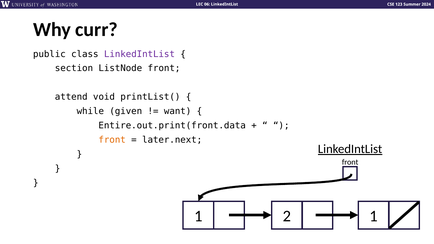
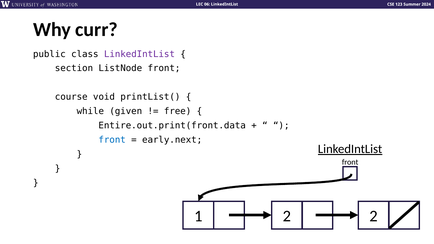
attend: attend -> course (71, 97)
want: want -> free (178, 111)
front colour: orange -> blue (112, 140)
later.next: later.next -> early.next (172, 140)
2 1: 1 -> 2 (374, 216)
